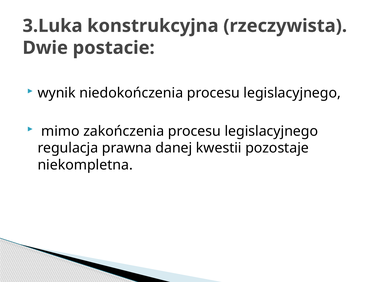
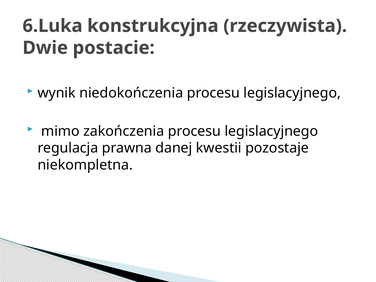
3.Luka: 3.Luka -> 6.Luka (52, 26)
